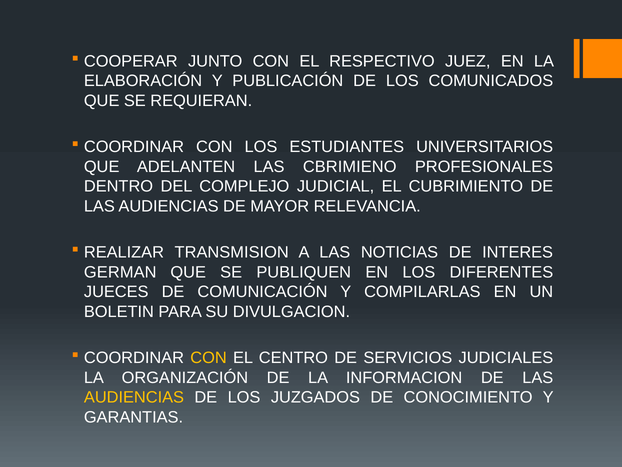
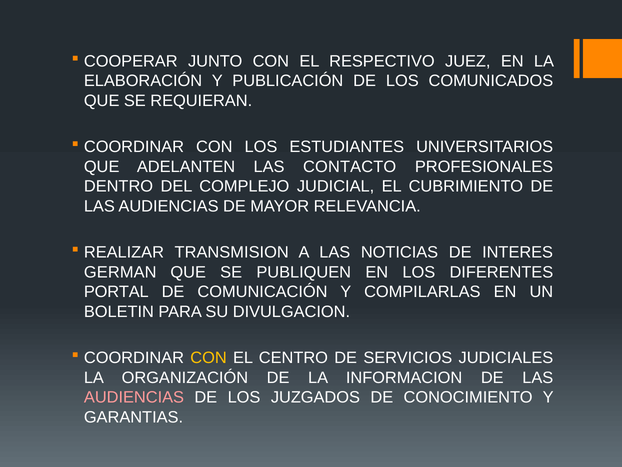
CBRIMIENO: CBRIMIENO -> CONTACTO (350, 167)
JUECES: JUECES -> PORTAL (116, 292)
AUDIENCIAS colour: yellow -> pink (134, 397)
